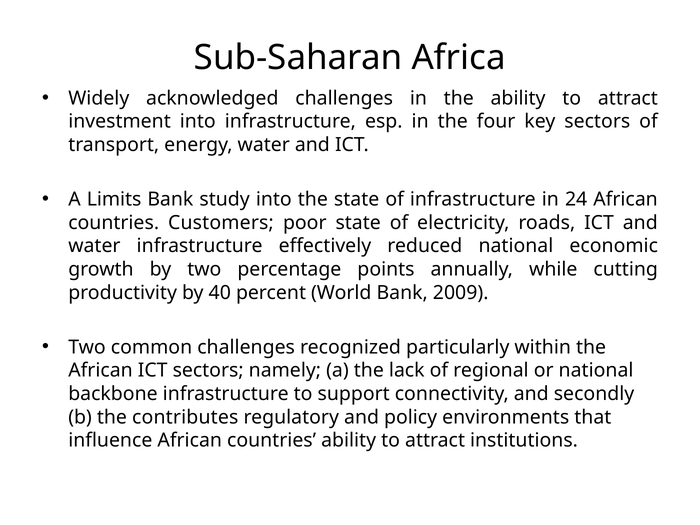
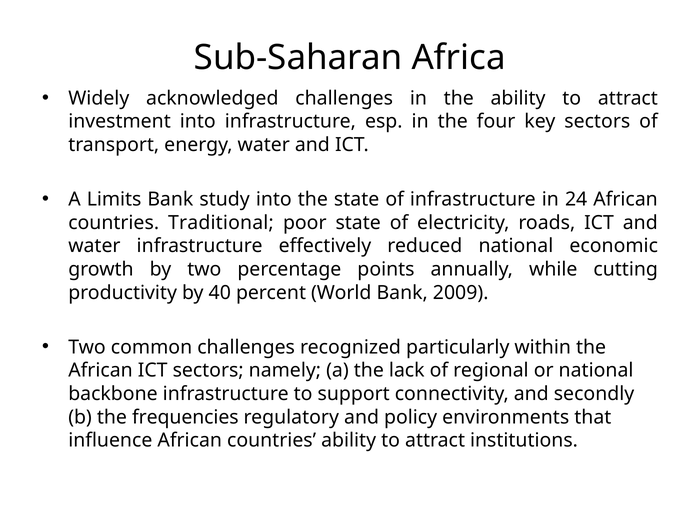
Customers: Customers -> Traditional (221, 223)
contributes: contributes -> frequencies (185, 417)
